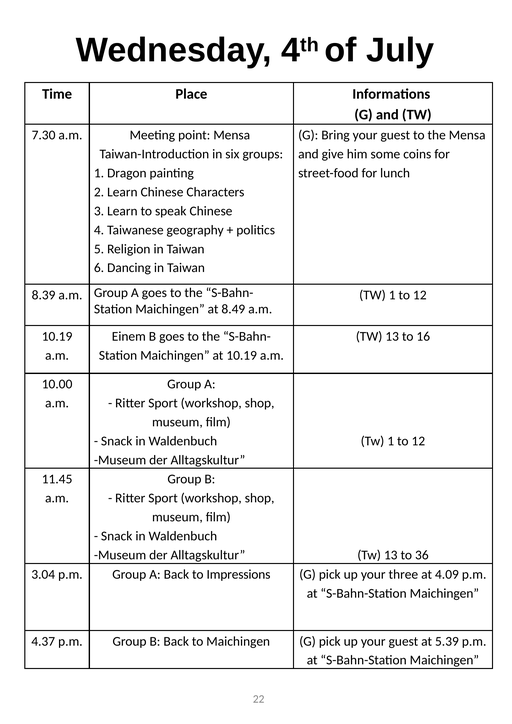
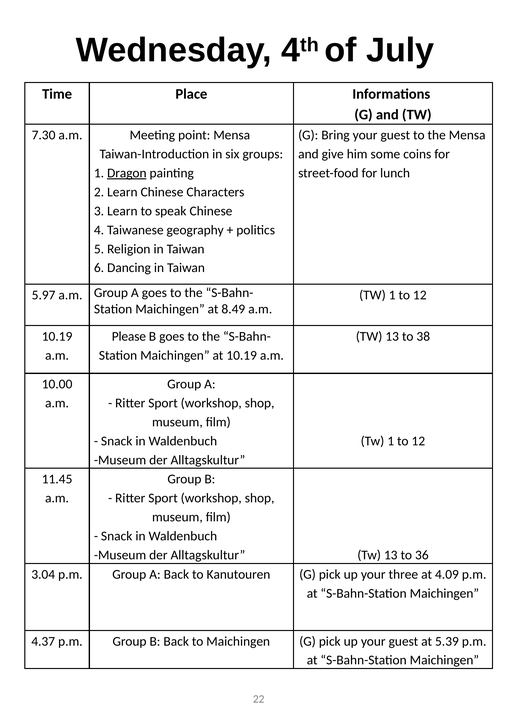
Dragon underline: none -> present (127, 173)
8.39: 8.39 -> 5.97 (44, 295)
Einem: Einem -> Please (129, 336)
16: 16 -> 38 (423, 336)
Impressions: Impressions -> Kanutouren (238, 574)
